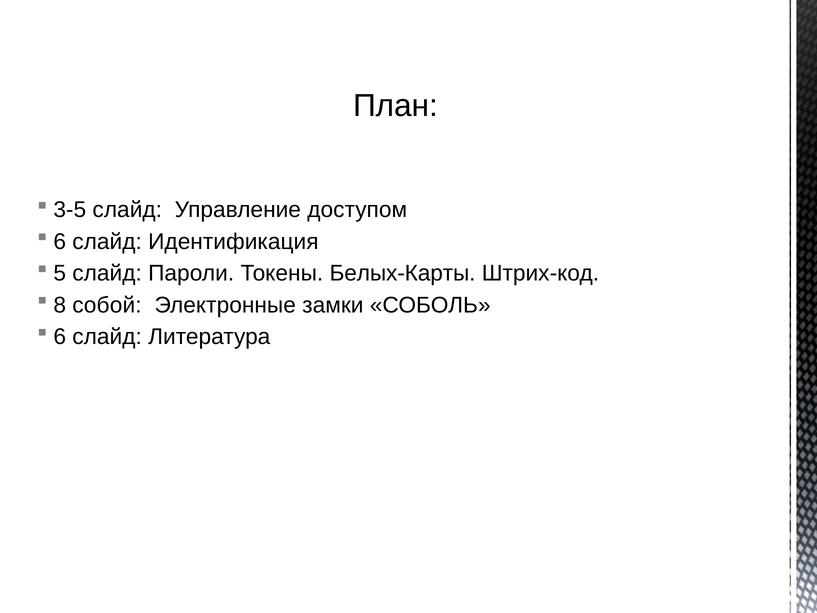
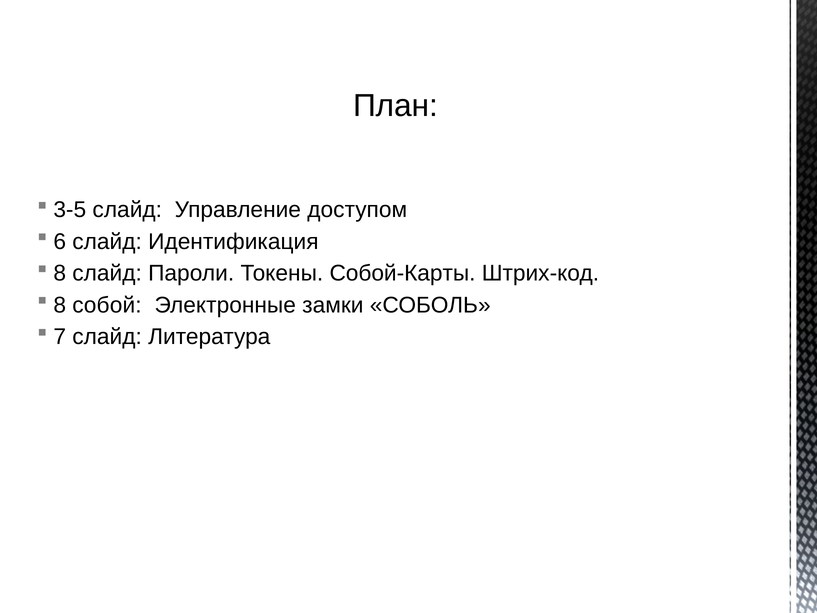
5: 5 -> 8 (60, 273)
Белых-Карты: Белых-Карты -> Собой-Карты (402, 273)
6: 6 -> 7 (60, 337)
